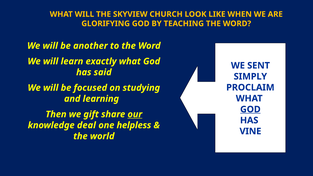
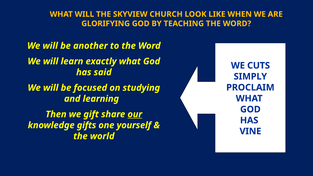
SENT: SENT -> CUTS (259, 66)
GOD underline: present -> none (250, 109)
deal: deal -> gifts (87, 125)
helpless: helpless -> yourself (134, 125)
